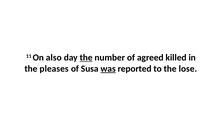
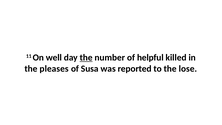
also: also -> well (54, 58)
agreed: agreed -> helpful (150, 58)
was underline: present -> none (108, 69)
